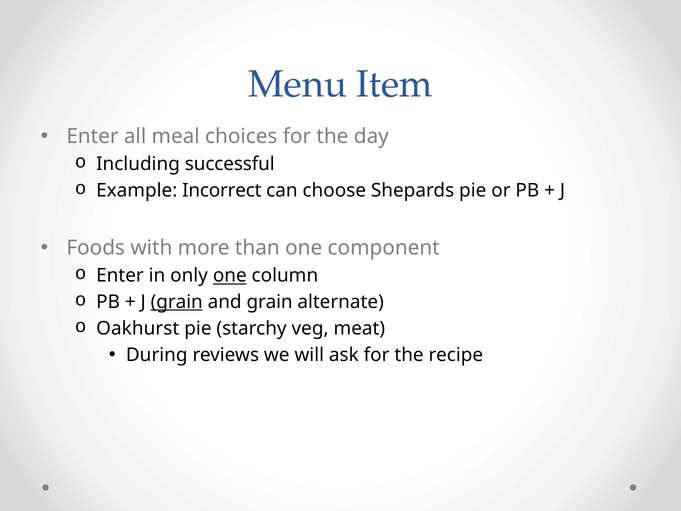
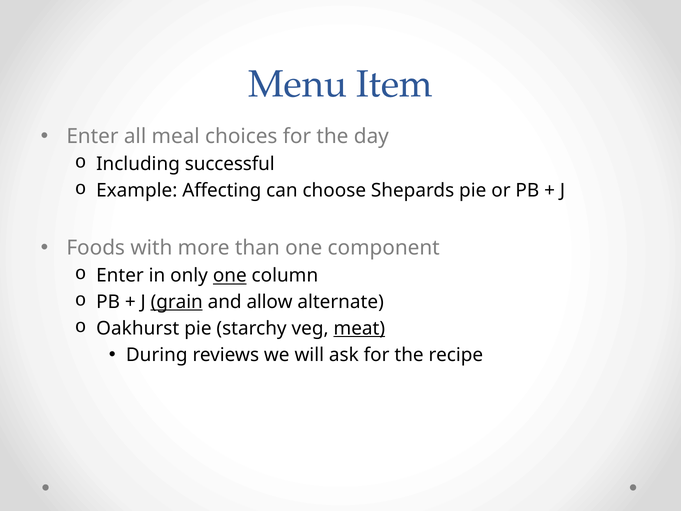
Incorrect: Incorrect -> Affecting (222, 191)
and grain: grain -> allow (270, 302)
meat underline: none -> present (359, 328)
